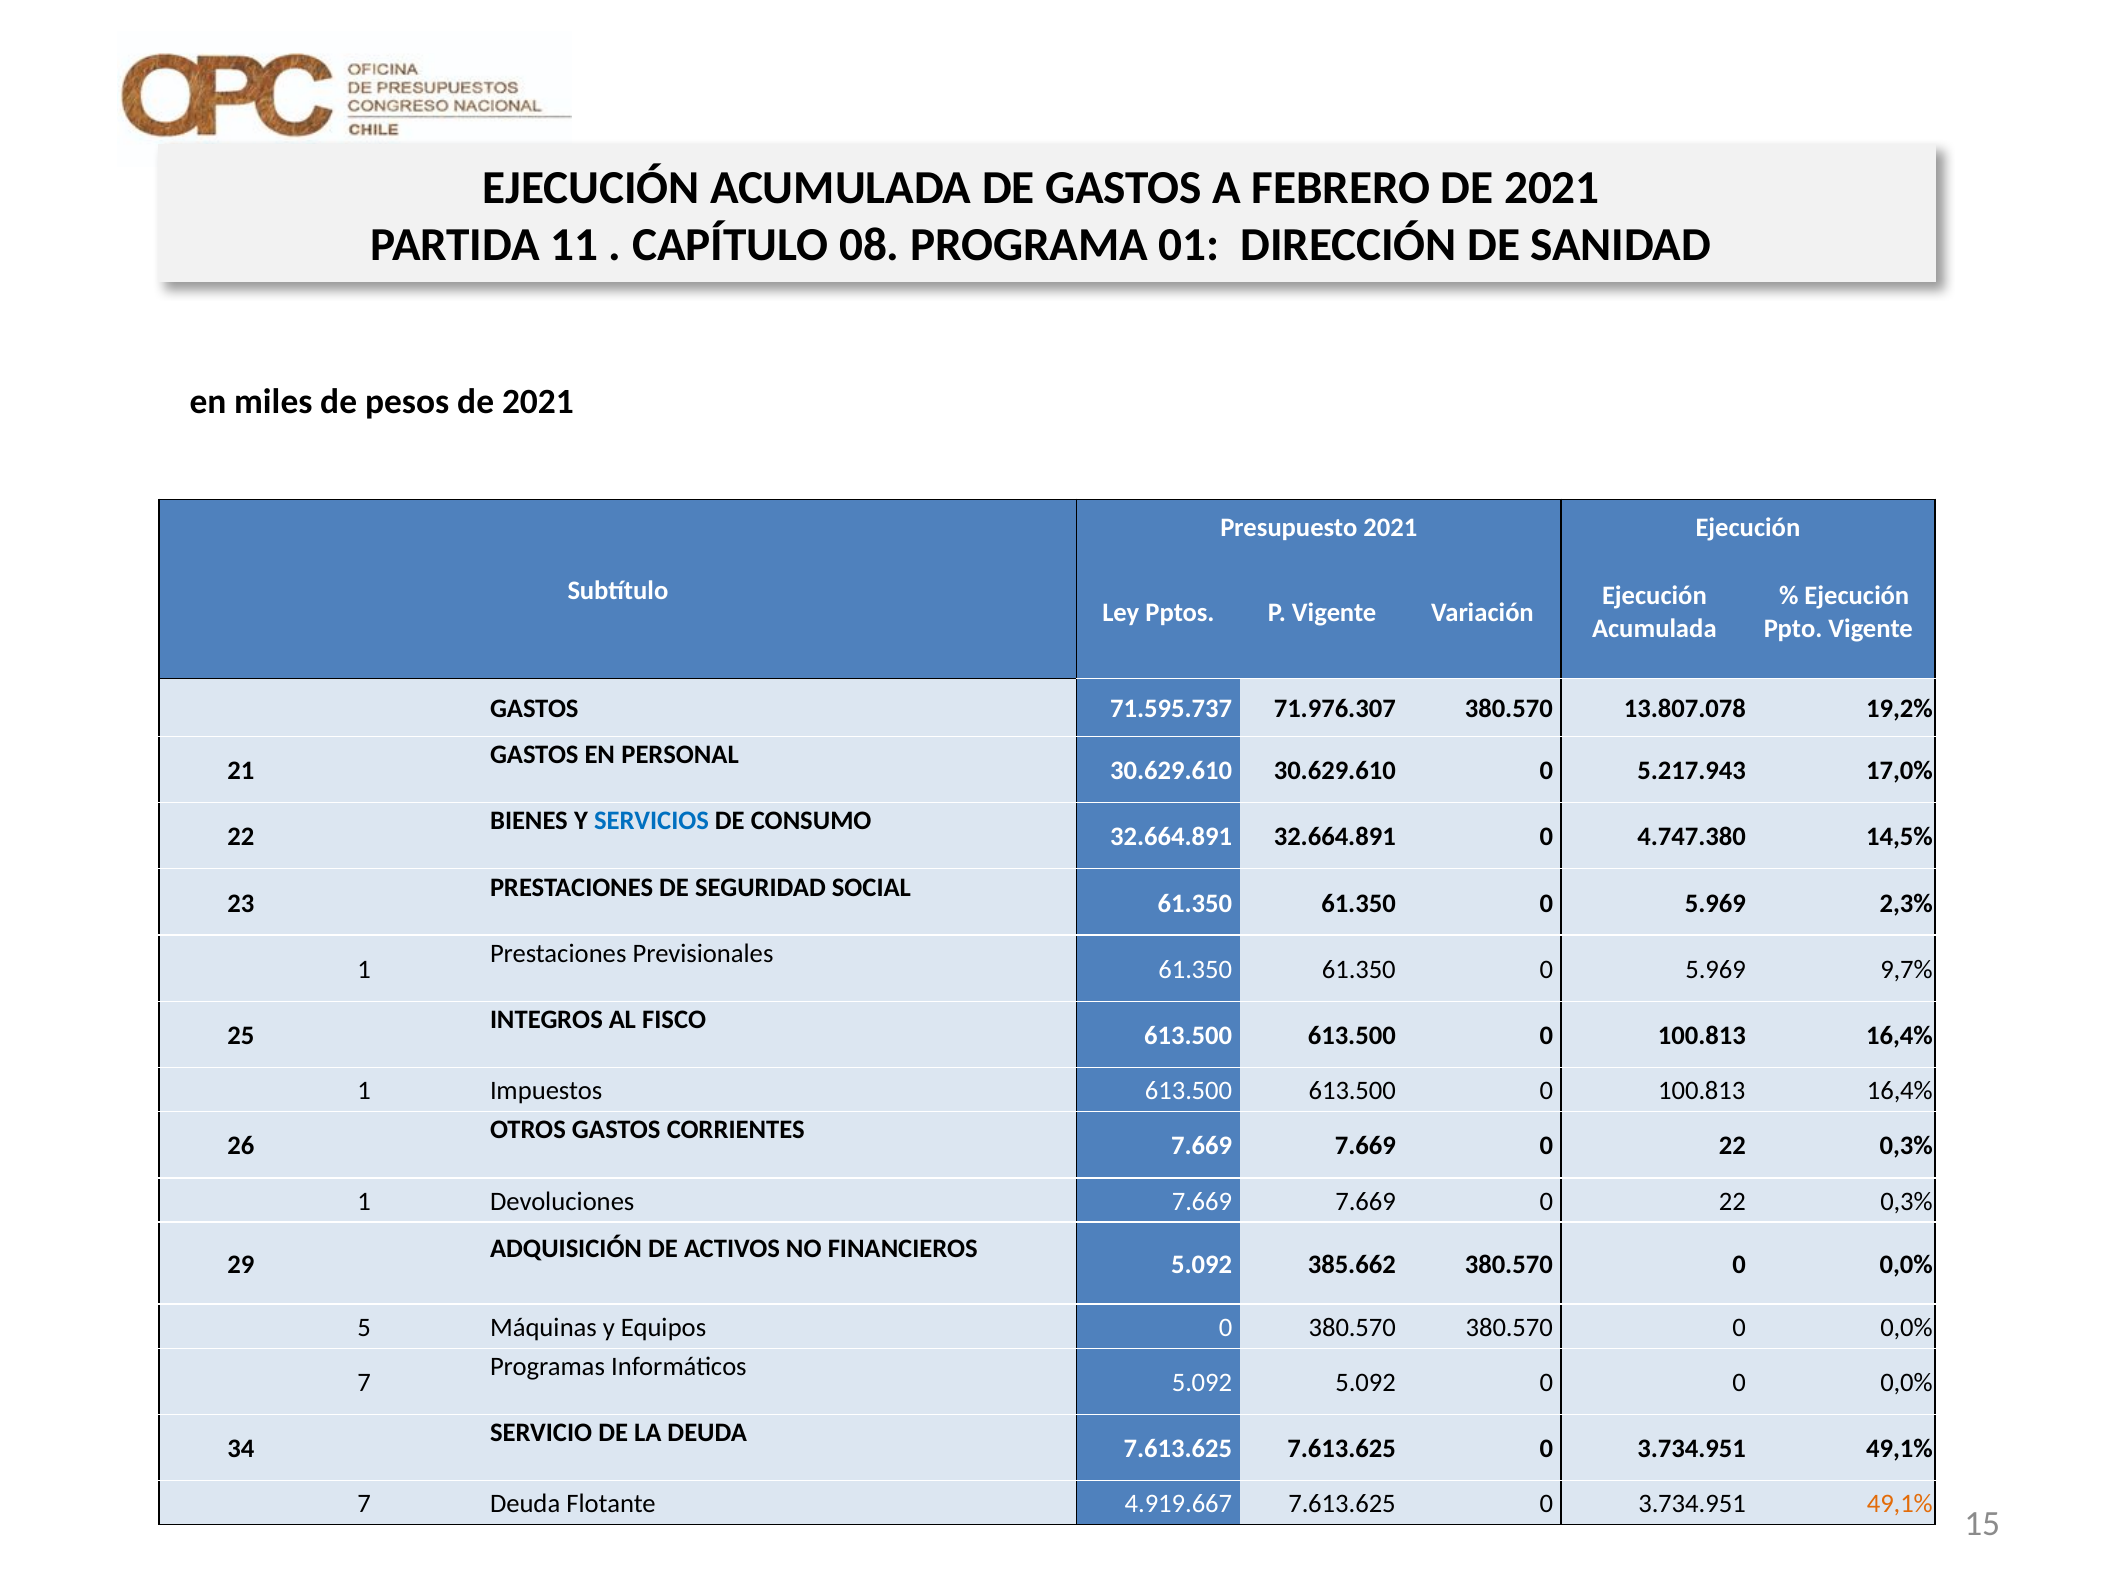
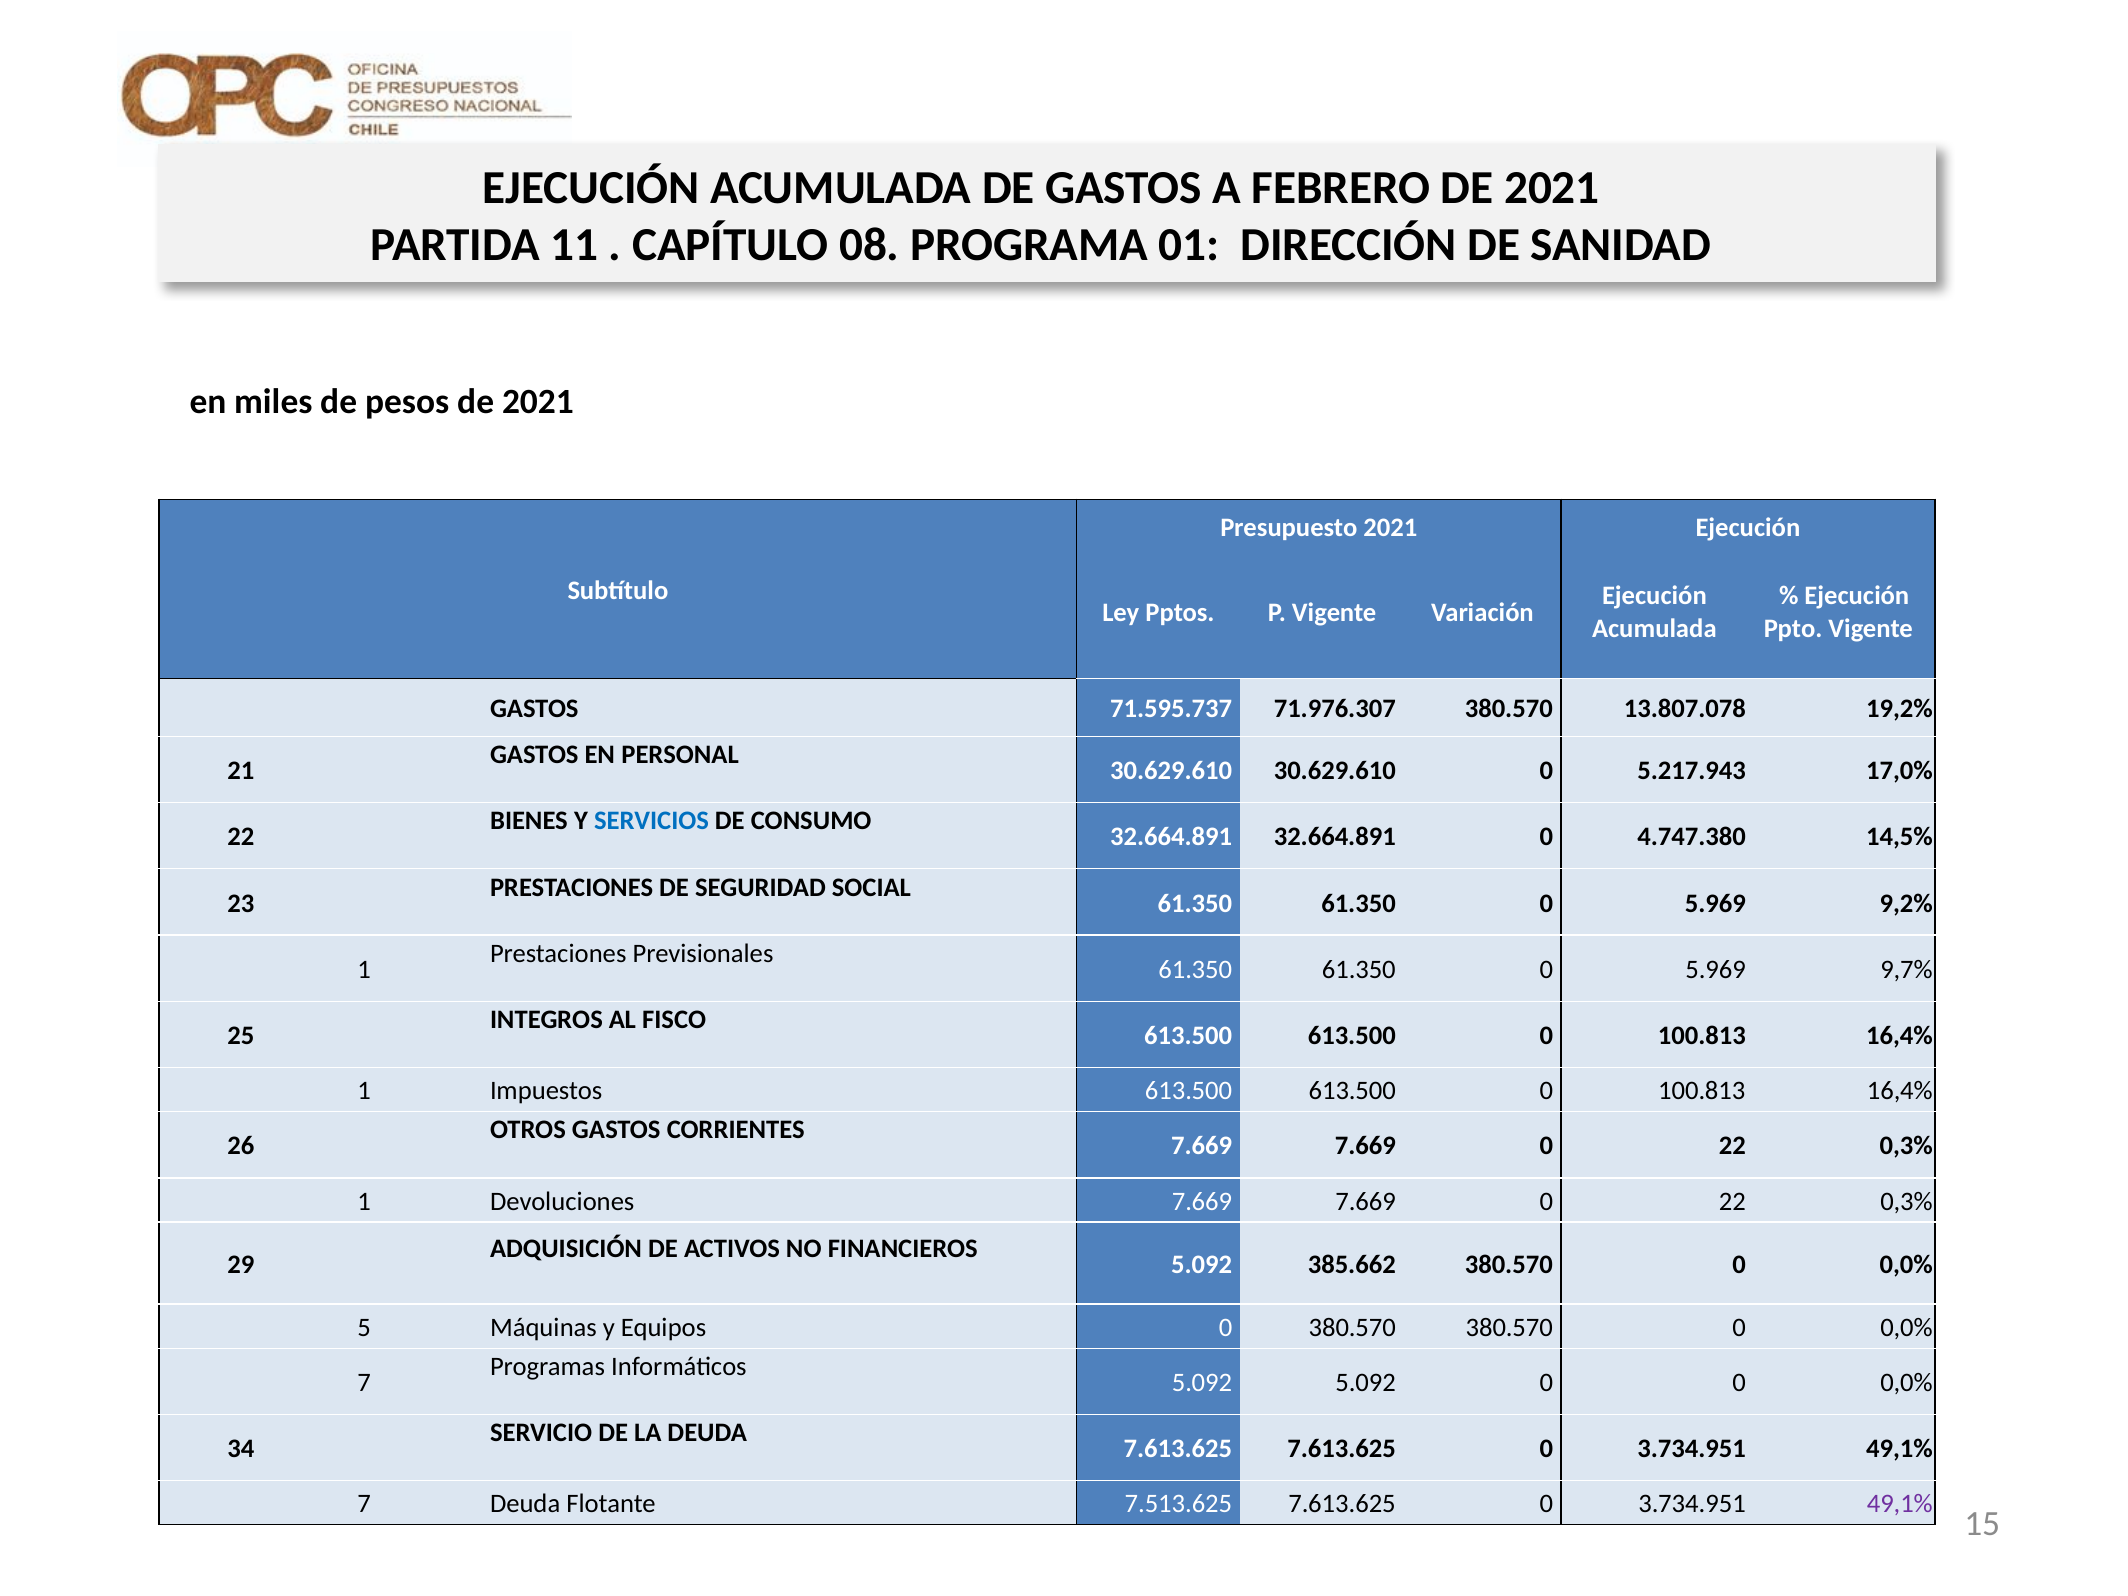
2,3%: 2,3% -> 9,2% (1906, 903)
4.919.667: 4.919.667 -> 7.513.625 (1178, 1504)
49,1% colour: orange -> purple (1900, 1504)
